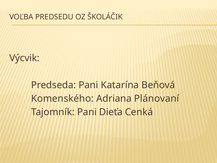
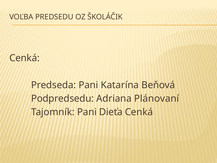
Výcvik: Výcvik -> Cenká (24, 58)
Komenského: Komenského -> Podpredsedu (62, 98)
